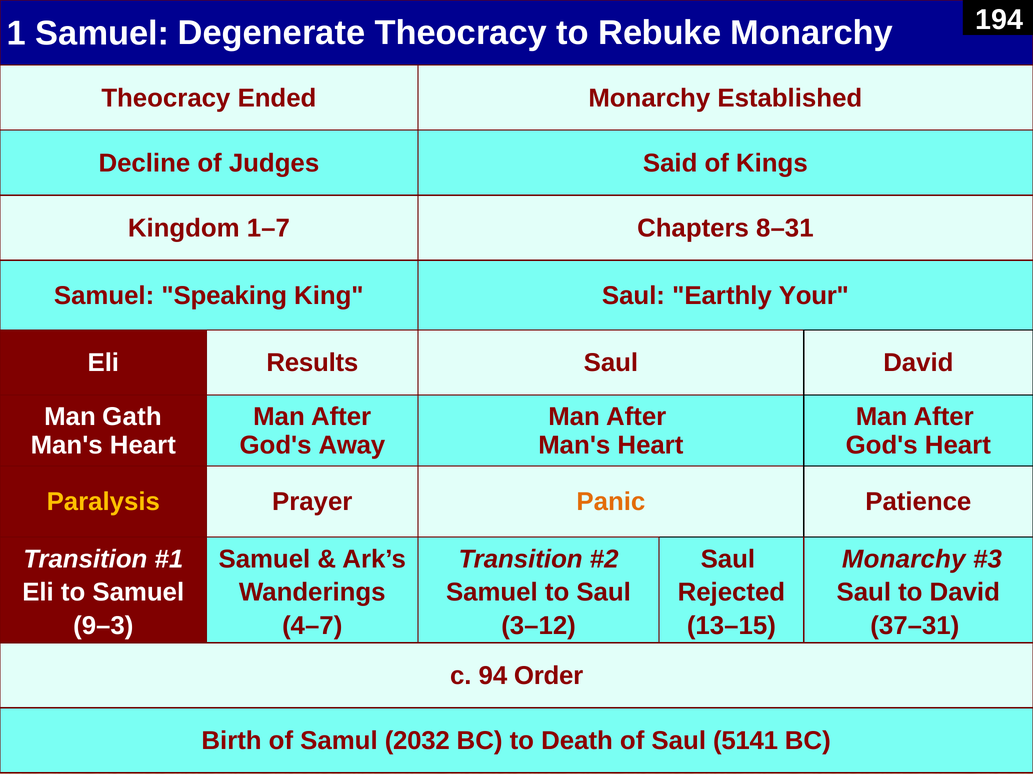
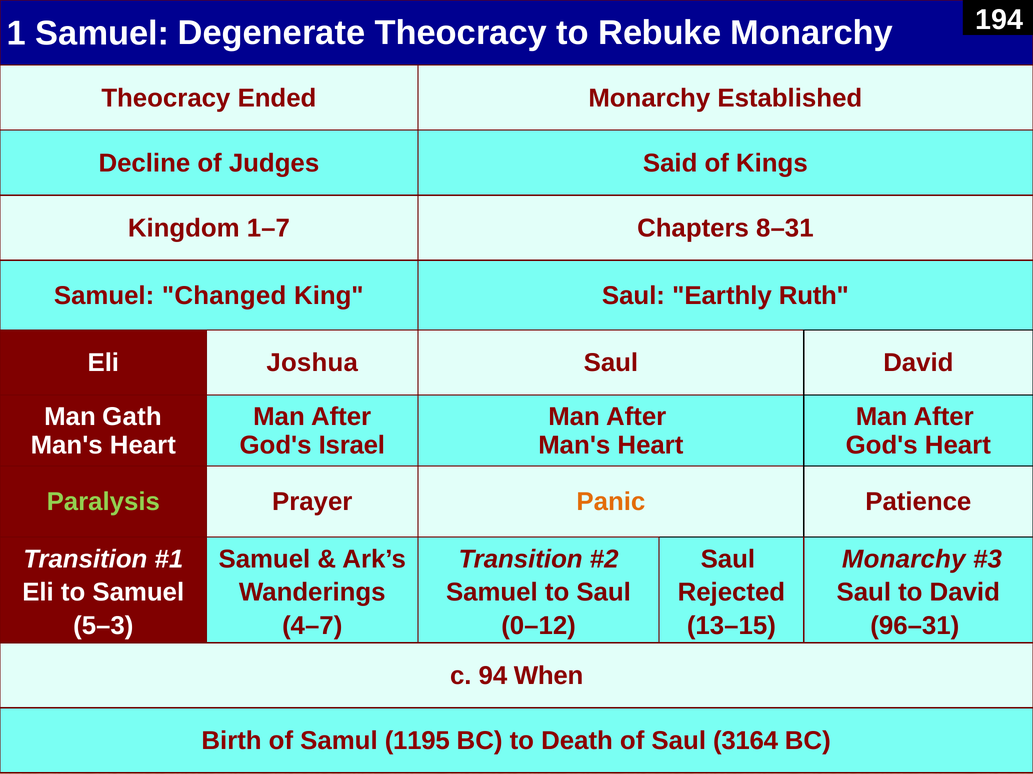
Speaking: Speaking -> Changed (224, 296)
Your: Your -> Ruth (814, 296)
Results: Results -> Joshua (312, 363)
Away: Away -> Israel (352, 446)
Paralysis colour: yellow -> light green (103, 502)
9–3: 9–3 -> 5–3 (103, 626)
3–12: 3–12 -> 0–12 (539, 626)
37–31: 37–31 -> 96–31 (915, 626)
Order: Order -> When (549, 676)
2032: 2032 -> 1195 (417, 741)
5141: 5141 -> 3164 (746, 741)
